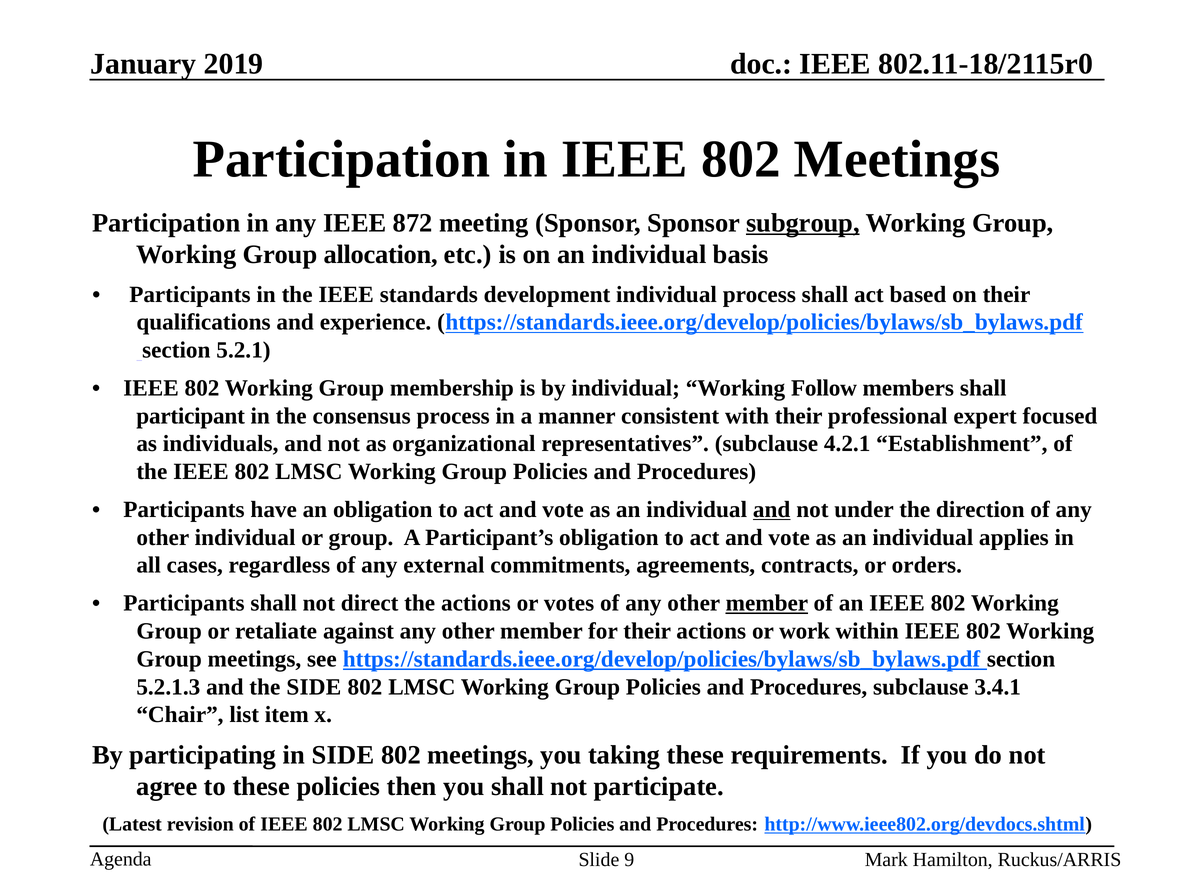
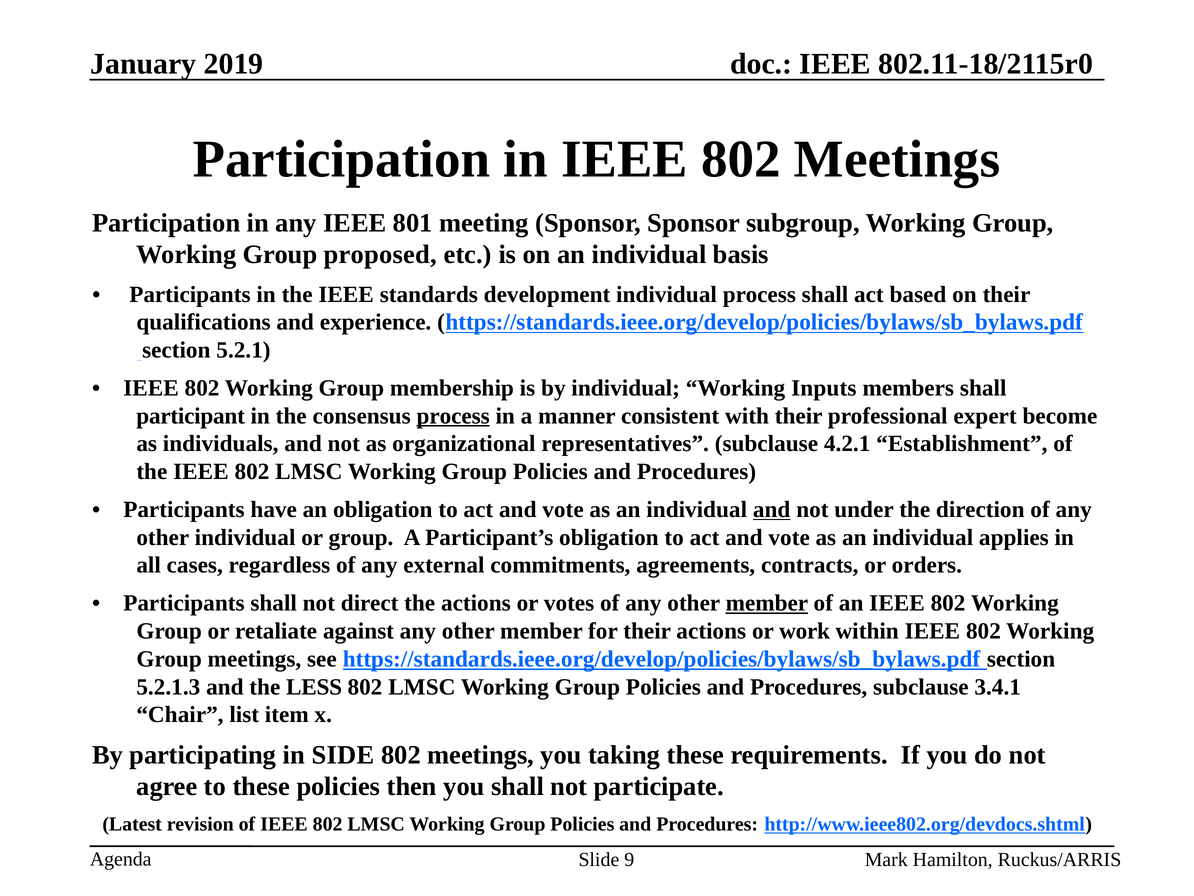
872: 872 -> 801 (413, 223)
subgroup underline: present -> none (803, 223)
allocation: allocation -> proposed (380, 255)
Follow: Follow -> Inputs (824, 388)
process underline: none -> present (453, 416)
focused: focused -> become (1060, 416)
the SIDE: SIDE -> LESS (314, 686)
